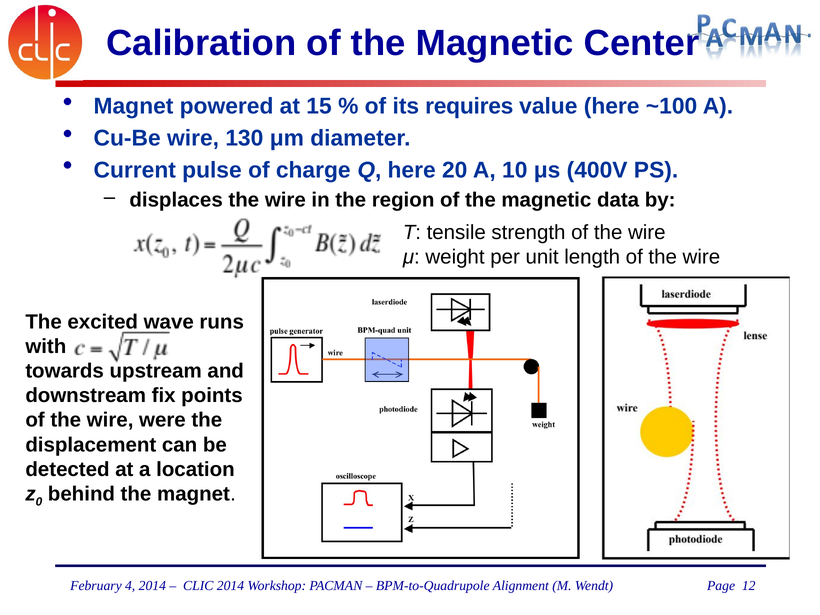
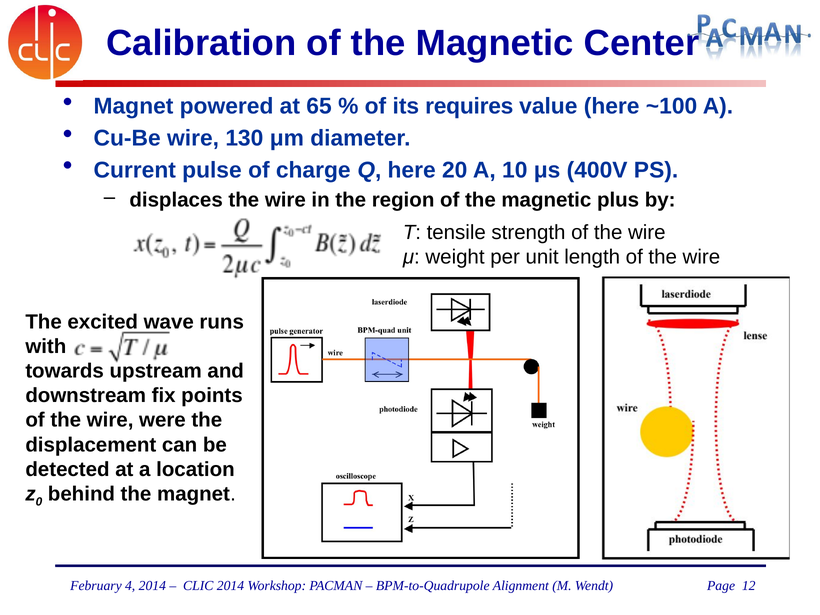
15: 15 -> 65 (319, 106)
data: data -> plus (618, 200)
